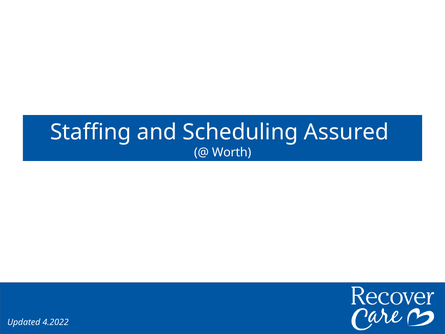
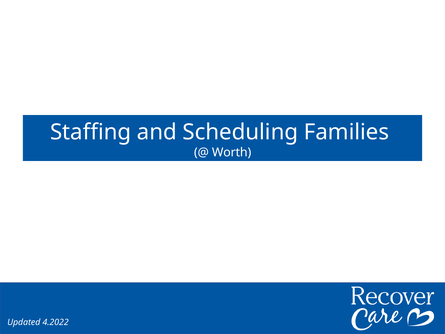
Assured: Assured -> Families (346, 132)
